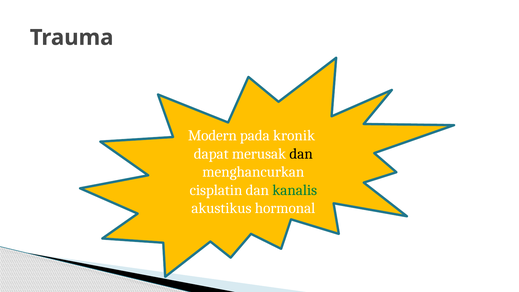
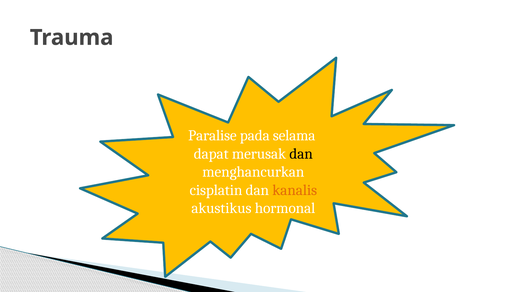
Modern: Modern -> Paralise (212, 136)
kronik: kronik -> selama (294, 136)
kanalis colour: green -> orange (295, 190)
